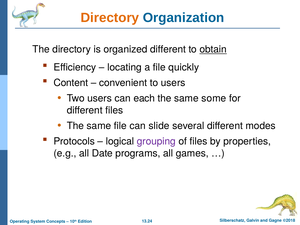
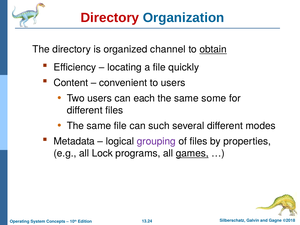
Directory colour: orange -> red (110, 18)
organized different: different -> channel (168, 49)
slide: slide -> such (159, 126)
Protocols: Protocols -> Metadata (74, 141)
Date: Date -> Lock (102, 153)
games underline: none -> present (192, 153)
